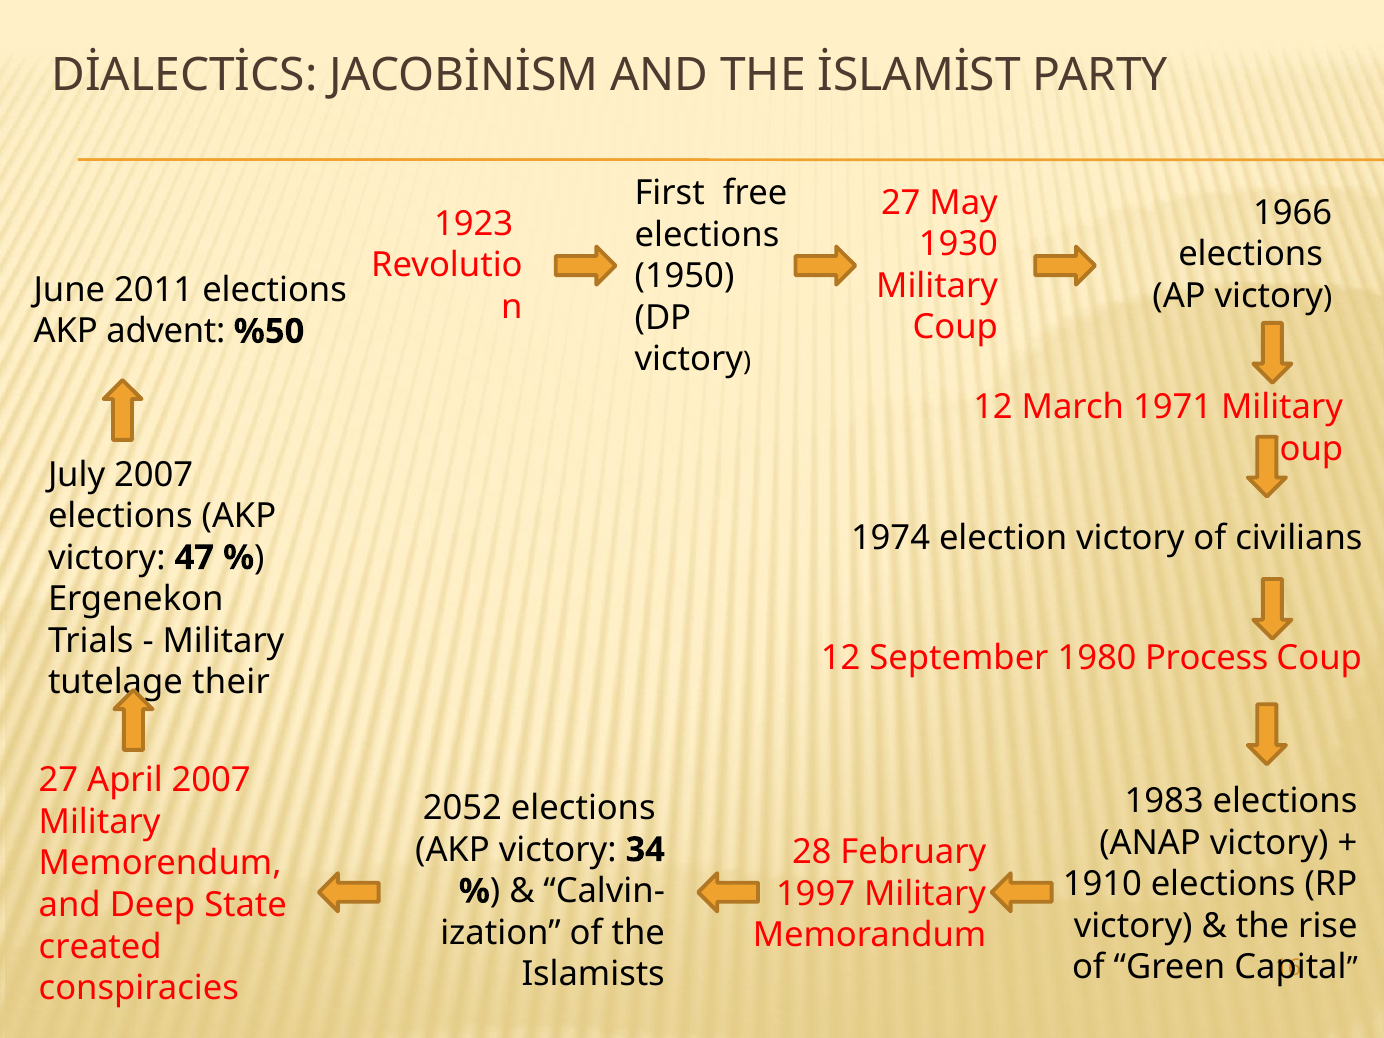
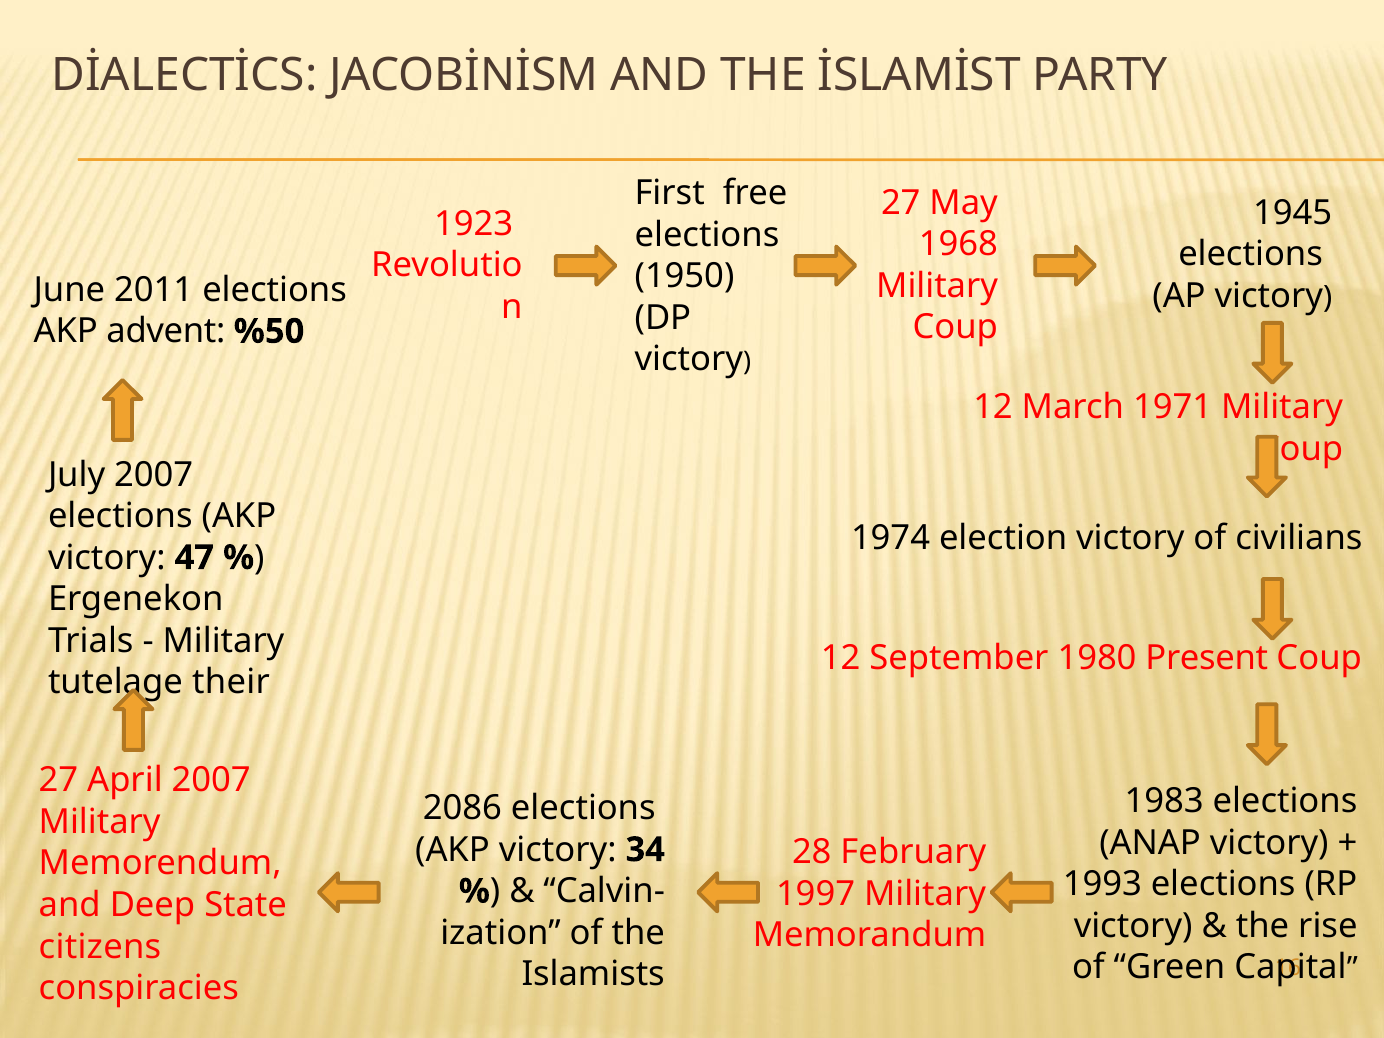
1966: 1966 -> 1945 (1293, 213)
1930: 1930 -> 1968 (958, 244)
Process: Process -> Present (1207, 658)
2052: 2052 -> 2086 (463, 808)
1910: 1910 -> 1993 (1102, 884)
created: created -> citizens (100, 947)
